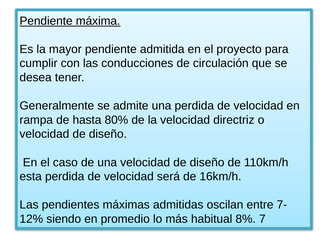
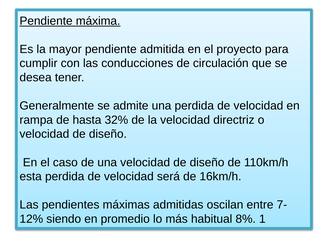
80%: 80% -> 32% (116, 120)
7: 7 -> 1 (262, 219)
